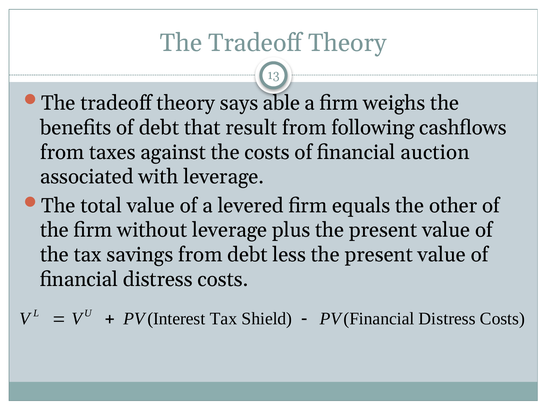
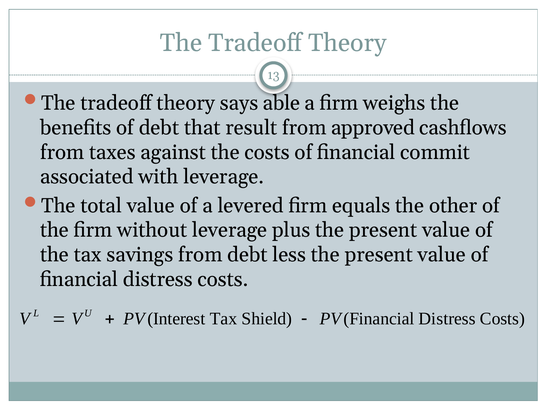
following: following -> approved (373, 128)
auction: auction -> commit (435, 152)
